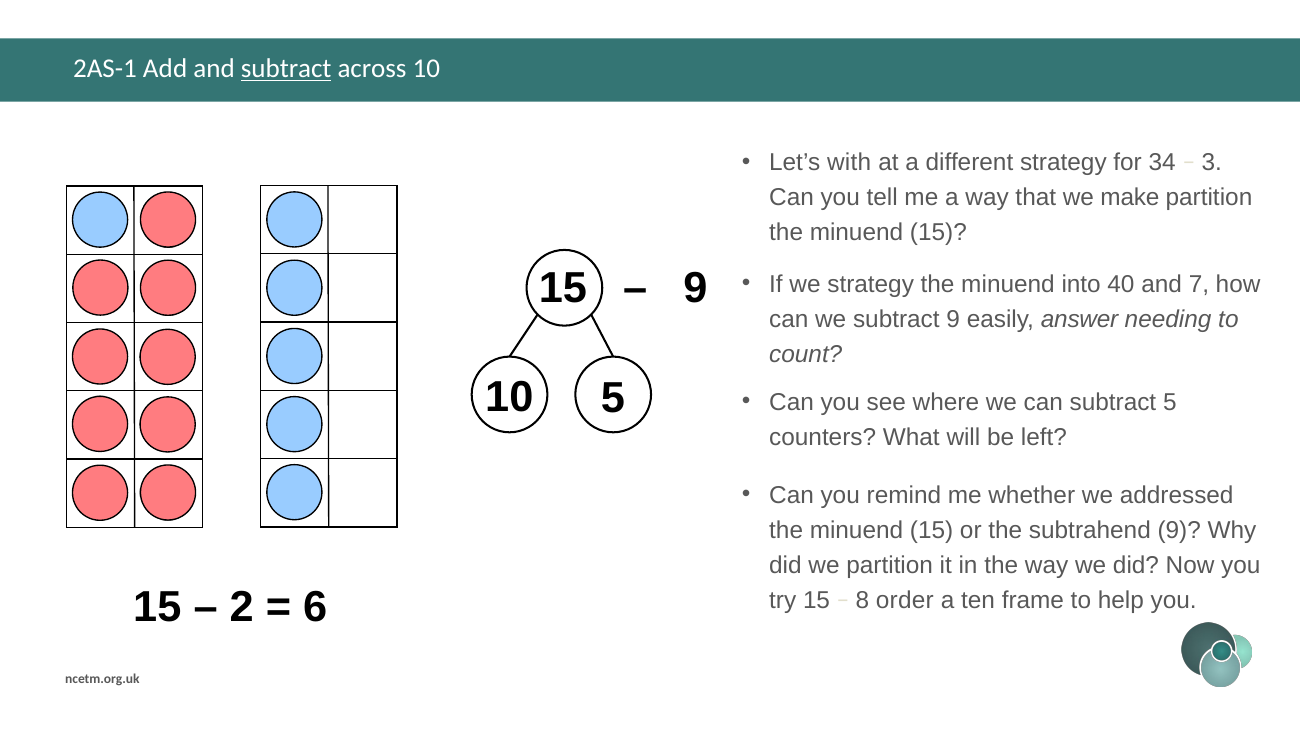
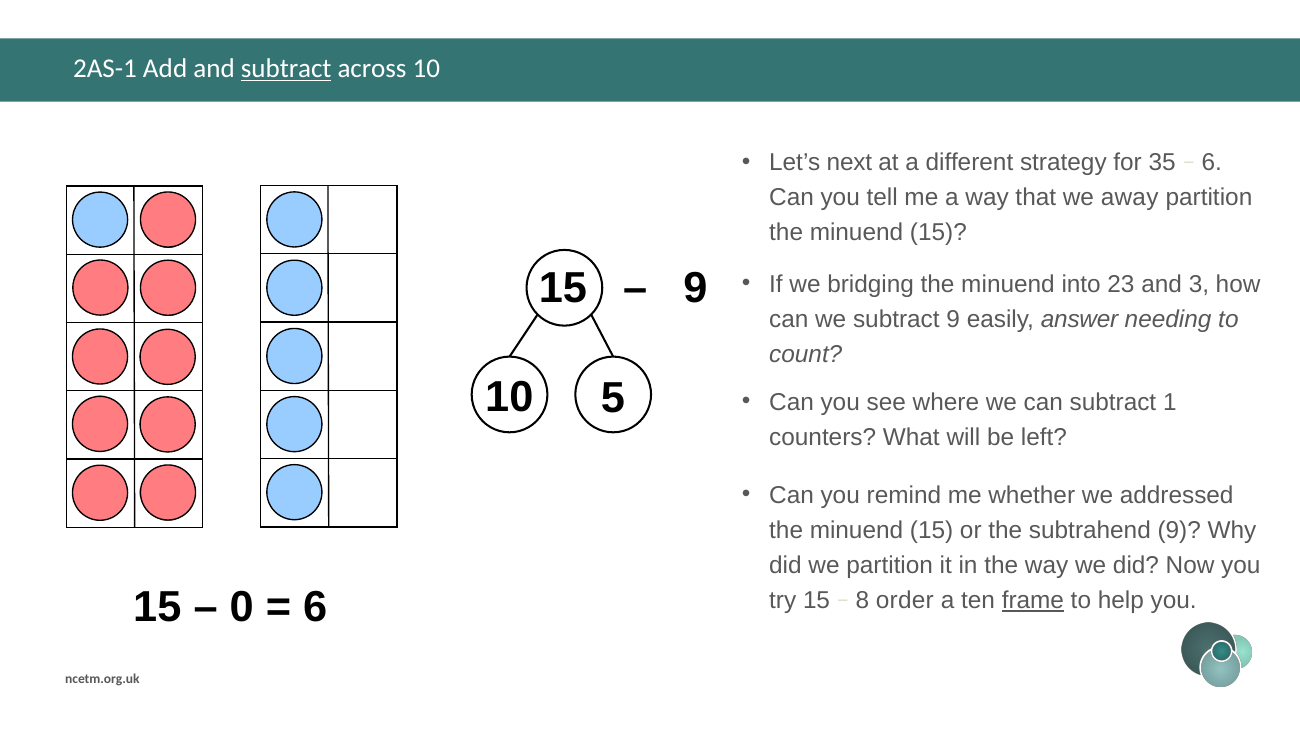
with: with -> next (849, 163)
34: 34 -> 35 (1162, 163)
3: 3 -> 6 (1212, 163)
make: make -> away (1130, 198)
we strategy: strategy -> bridging (871, 284)
40: 40 -> 23 (1121, 284)
7: 7 -> 3 (1199, 284)
subtract 5: 5 -> 1 (1170, 402)
2: 2 -> 0 (242, 607)
frame underline: none -> present (1033, 601)
